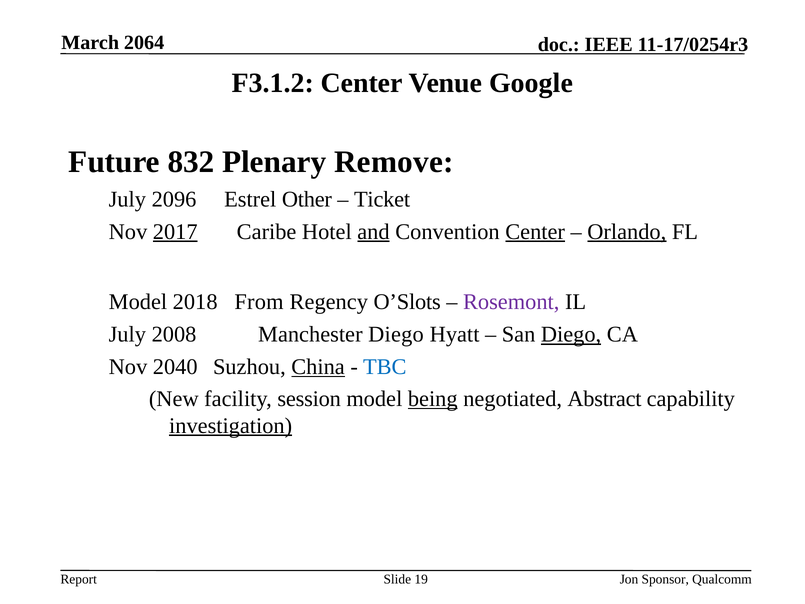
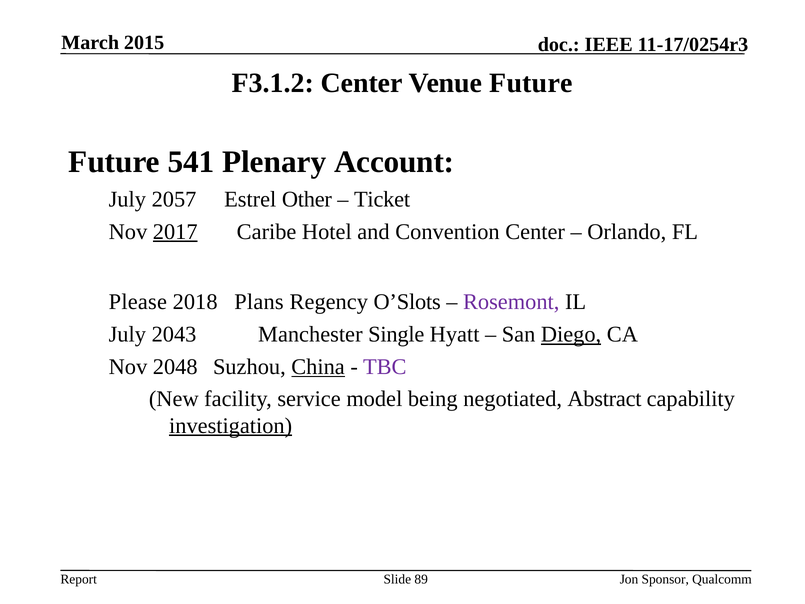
2064: 2064 -> 2015 (144, 43)
Venue Google: Google -> Future (531, 83)
832: 832 -> 541 (191, 162)
Remove: Remove -> Account (394, 162)
2096: 2096 -> 2057 (174, 199)
and underline: present -> none (373, 232)
Center underline: present -> none (535, 232)
Orlando underline: present -> none (627, 232)
Model: Model -> Please (138, 302)
From: From -> Plans (259, 302)
2008: 2008 -> 2043 (174, 334)
Manchester Diego: Diego -> Single (396, 334)
2040: 2040 -> 2048 (175, 367)
TBC colour: blue -> purple (385, 367)
session: session -> service (309, 399)
being underline: present -> none (433, 399)
19: 19 -> 89 (421, 579)
